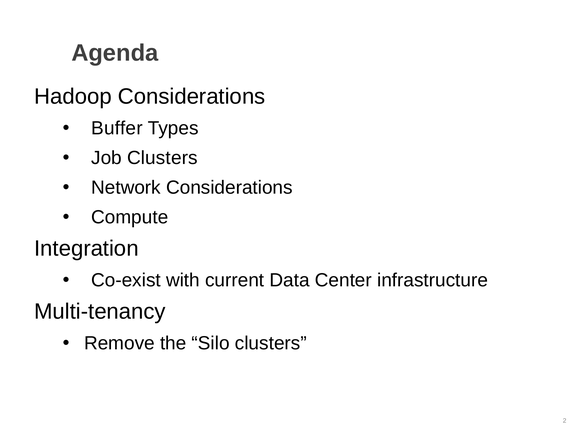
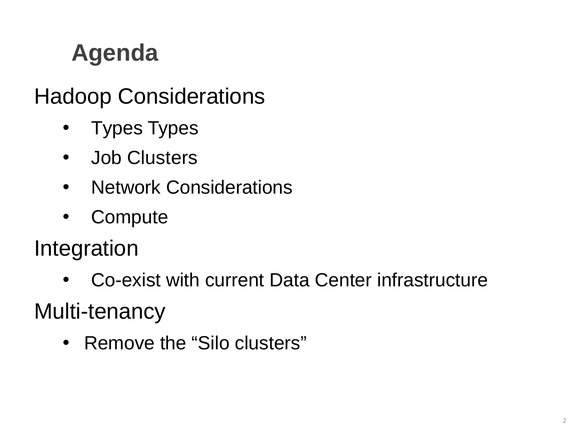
Buffer: Buffer -> Types (117, 128)
